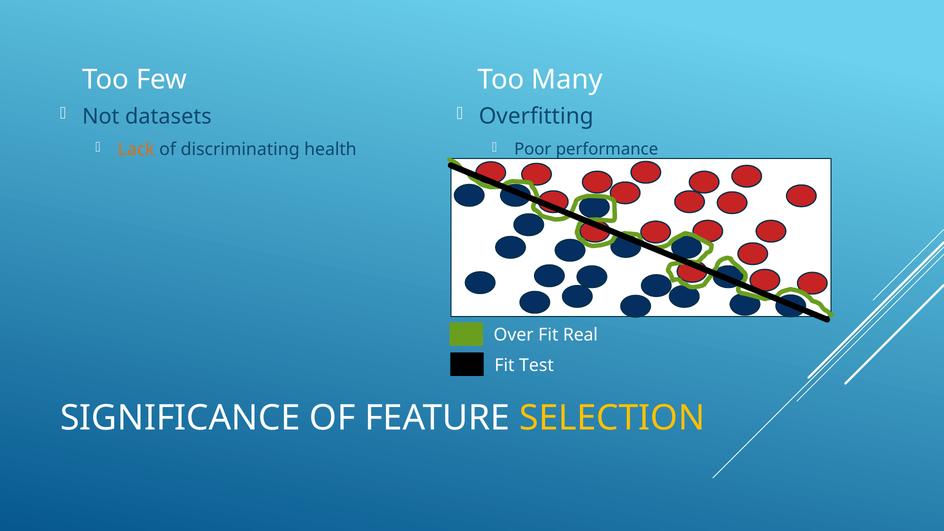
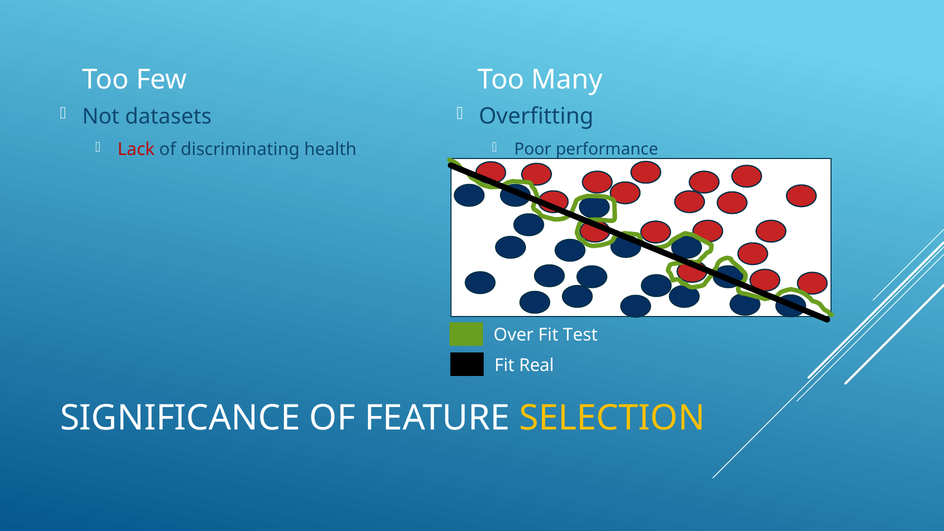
Lack colour: orange -> red (136, 150)
Real: Real -> Test (580, 335)
Test: Test -> Real (537, 365)
